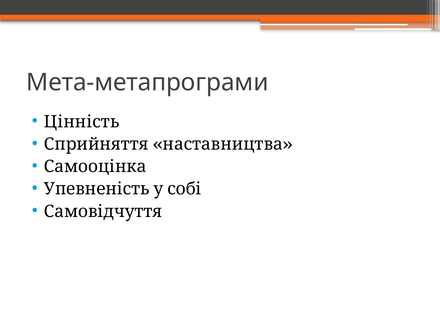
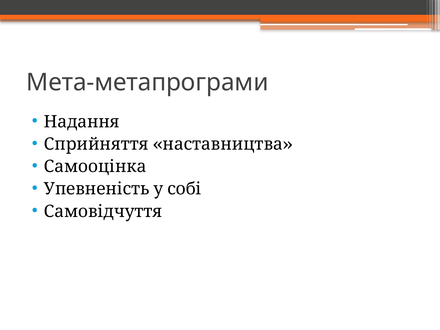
Цінність: Цінність -> Надання (82, 122)
